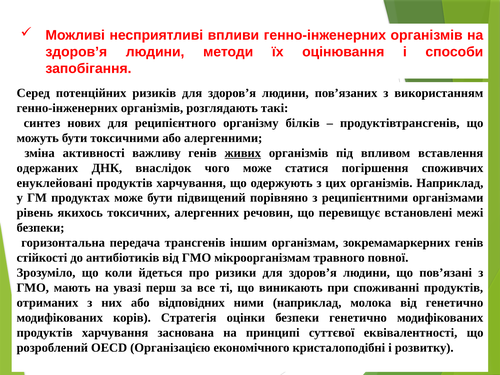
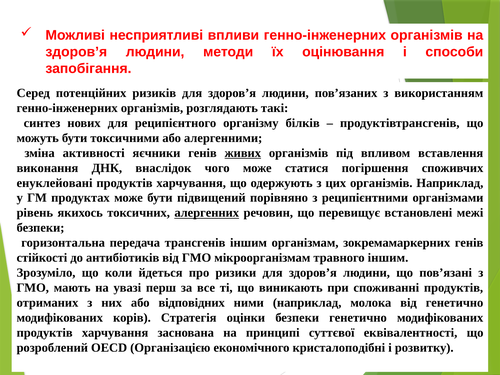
важливу: важливу -> яєчники (156, 153)
одержаних: одержаних -> виконання (47, 168)
алергенних underline: none -> present (207, 213)
травного повної: повної -> іншим (388, 258)
